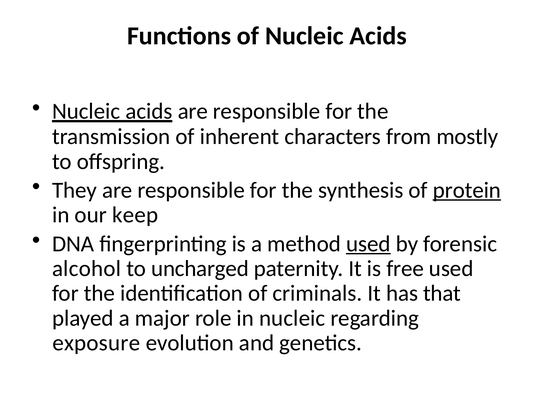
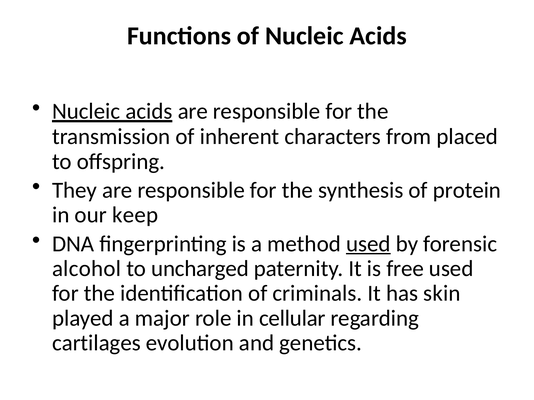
mostly: mostly -> placed (467, 137)
protein underline: present -> none (467, 190)
that: that -> skin (442, 294)
in nucleic: nucleic -> cellular (292, 319)
exposure: exposure -> cartilages (96, 343)
